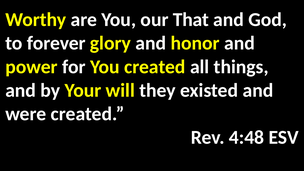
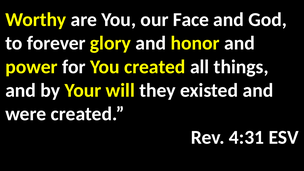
That: That -> Face (191, 20)
4:48: 4:48 -> 4:31 (247, 137)
